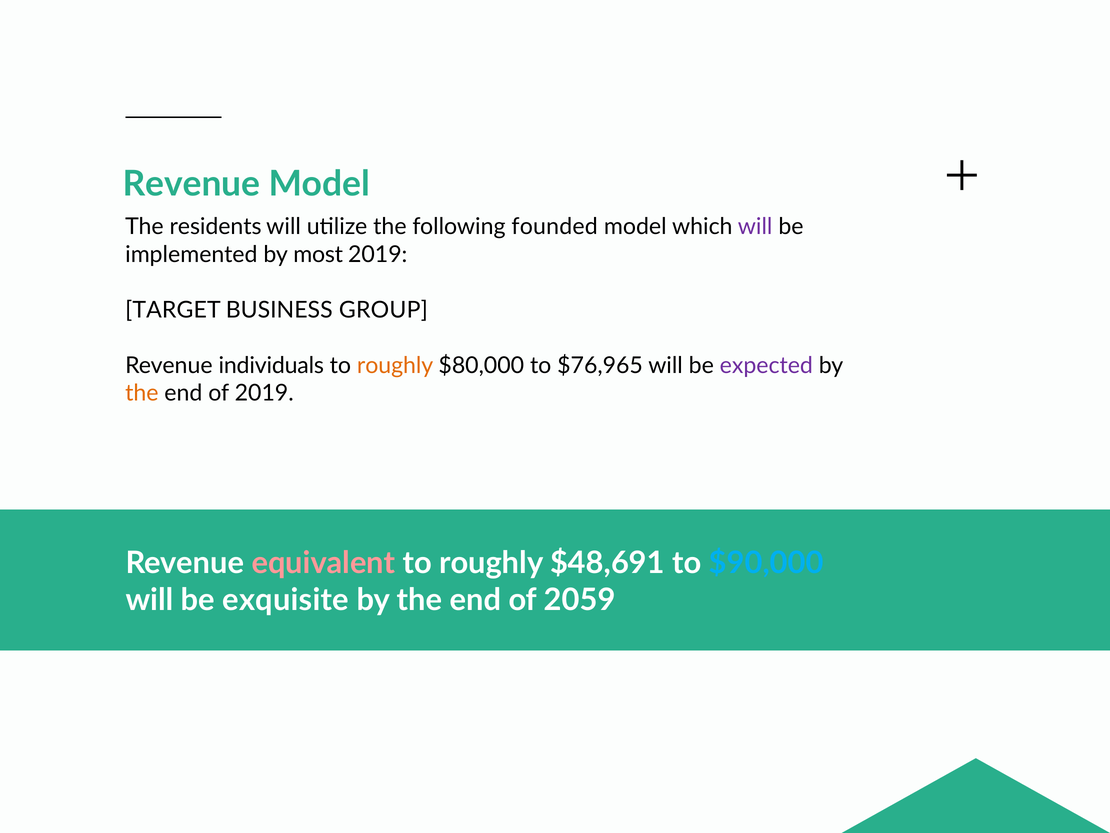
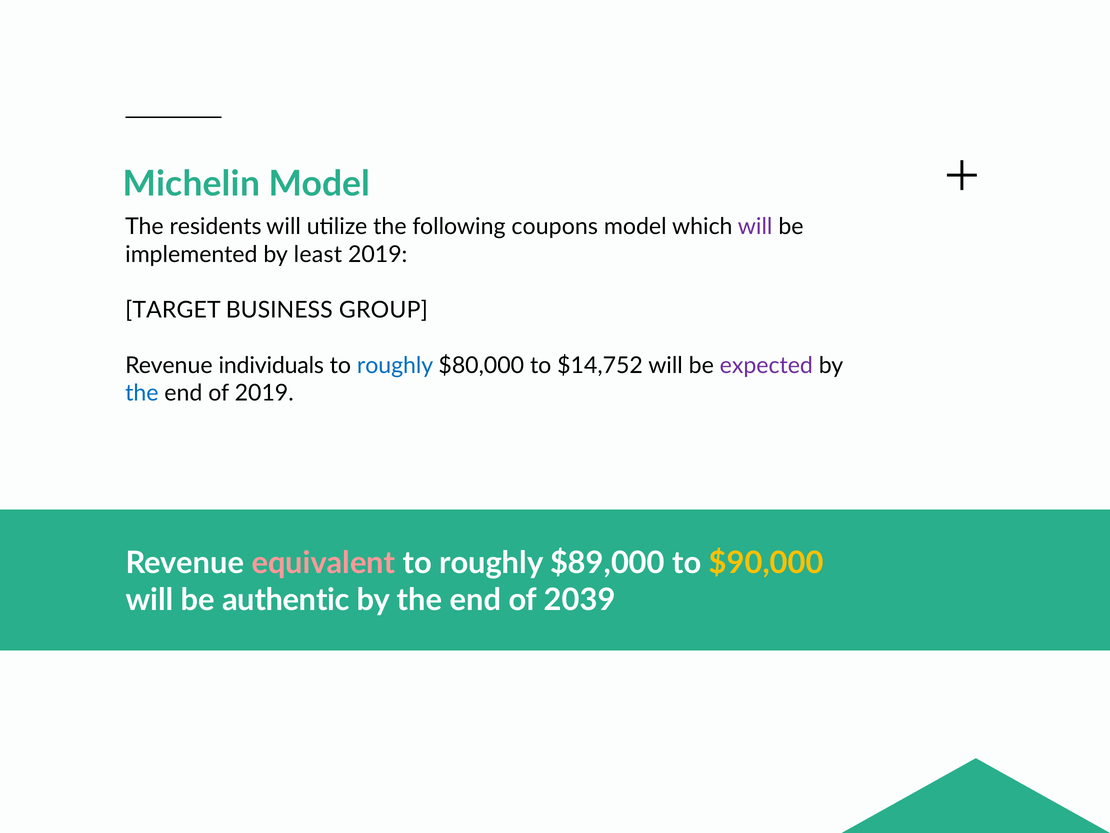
Revenue: Revenue -> Michelin (191, 184)
founded: founded -> coupons (555, 227)
most: most -> least (318, 254)
roughly colour: orange -> blue (395, 365)
$76,965: $76,965 -> $14,752 (600, 365)
the colour: orange -> blue (142, 393)
$48,691: $48,691 -> $89,000 (607, 563)
$90,000 colour: light blue -> yellow (766, 563)
exquisite: exquisite -> authentic (286, 600)
2059: 2059 -> 2039 (580, 600)
